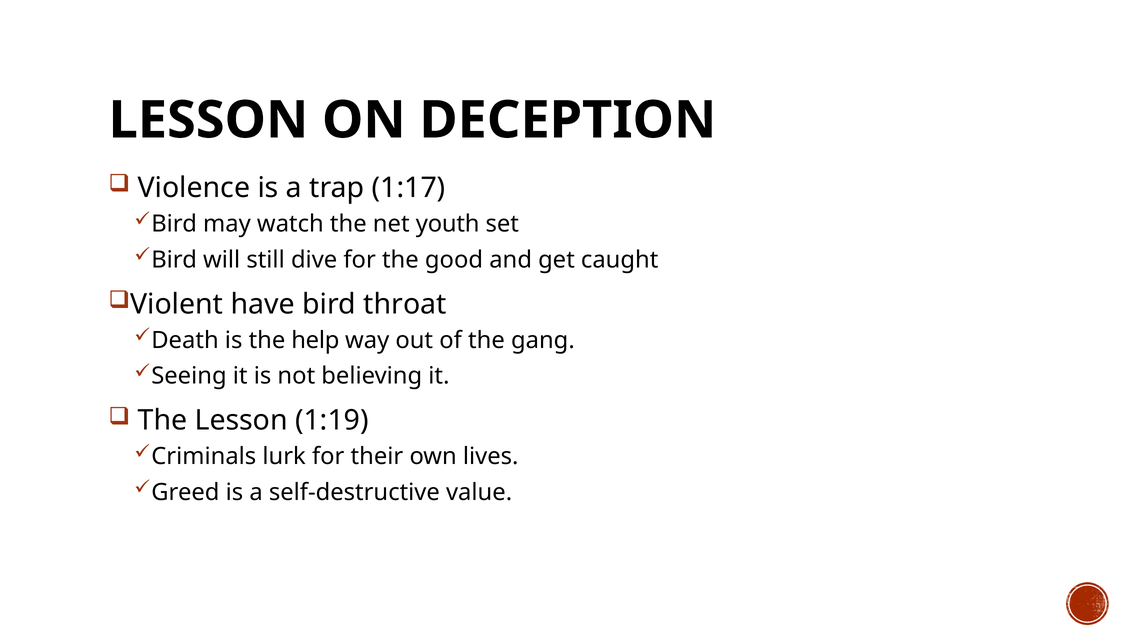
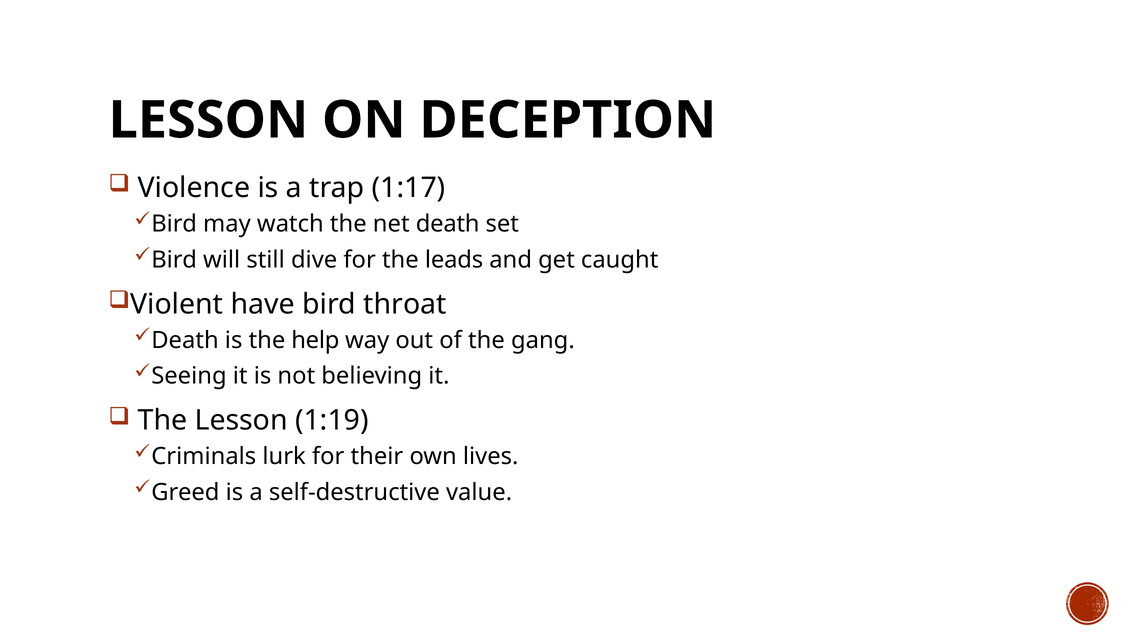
net youth: youth -> death (448, 224)
good: good -> leads (454, 260)
